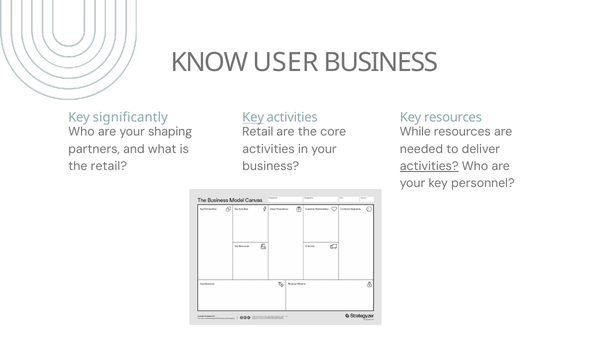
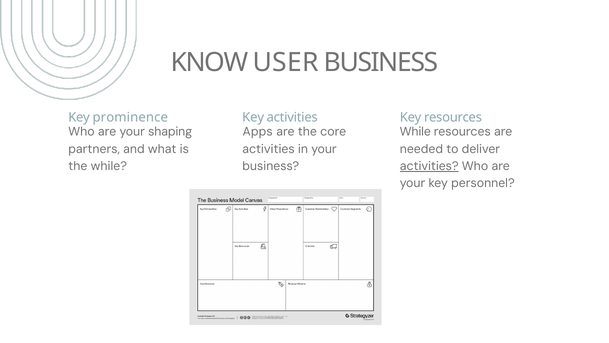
significantly: significantly -> prominence (130, 117)
Key underline: present -> none (253, 117)
Retail: Retail -> Apps (258, 132)
the retail: retail -> while (109, 166)
